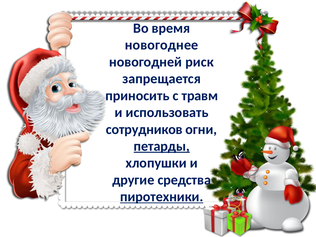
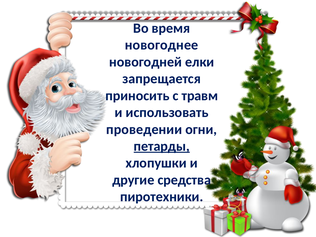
риск: риск -> елки (200, 62)
сотрудников: сотрудников -> проведении (144, 129)
пиротехники underline: present -> none (162, 197)
